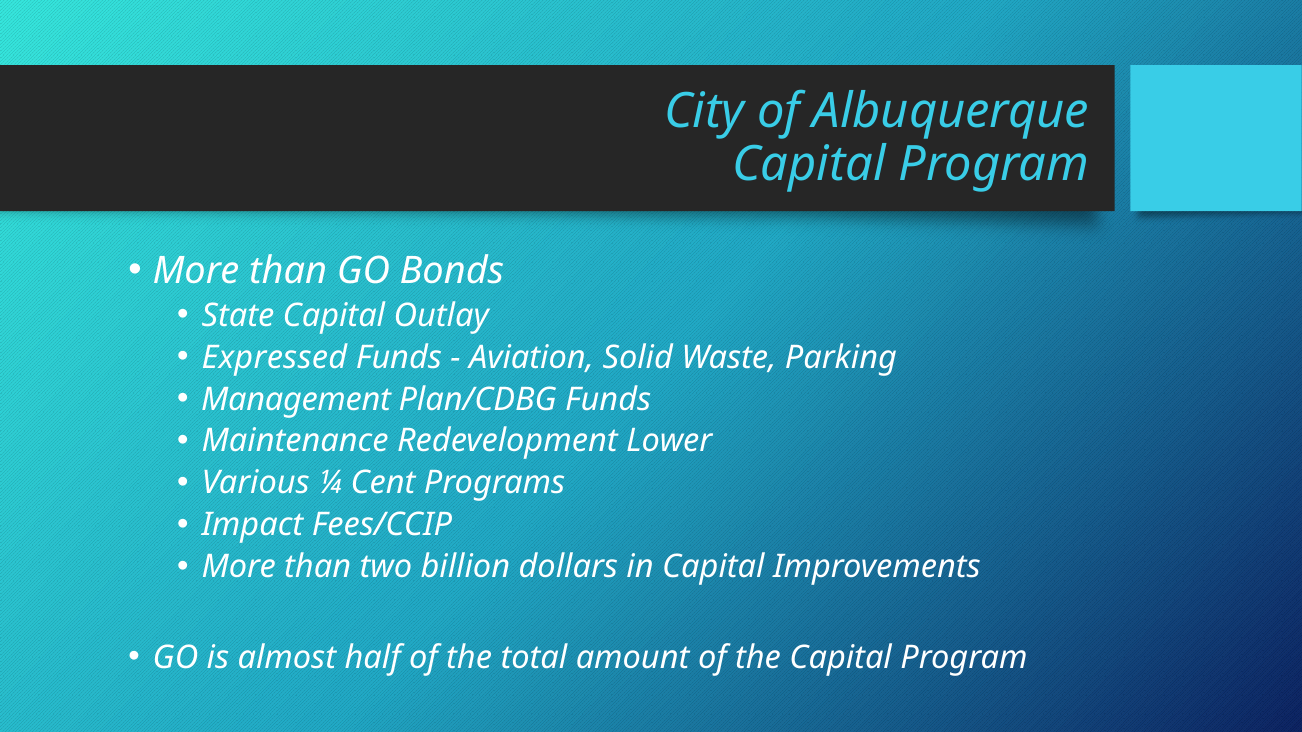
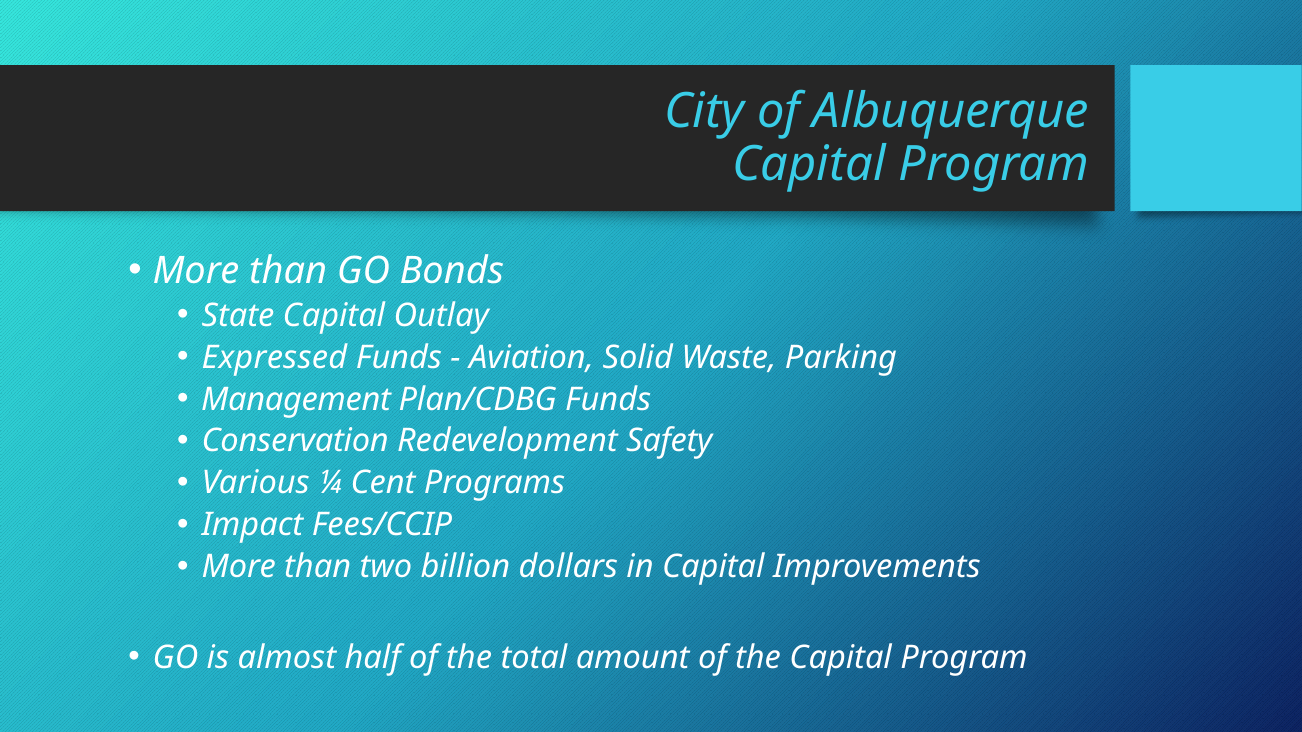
Maintenance: Maintenance -> Conservation (295, 441)
Lower: Lower -> Safety (669, 441)
